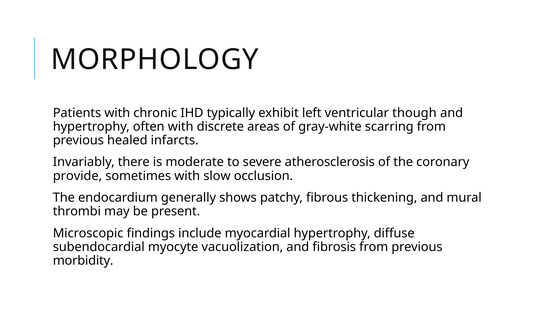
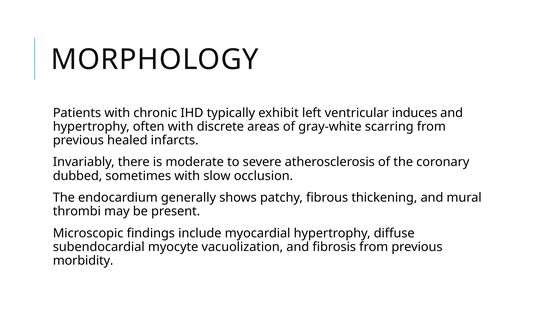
though: though -> induces (415, 113)
provide: provide -> dubbed (78, 176)
